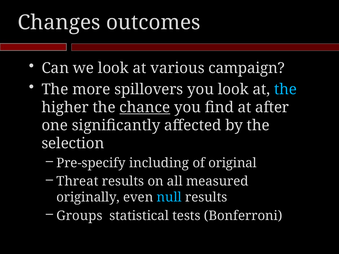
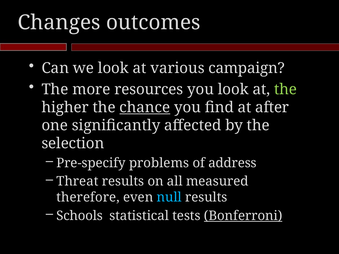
spillovers: spillovers -> resources (149, 89)
the colour: light blue -> light green (286, 89)
including: including -> problems (159, 163)
original: original -> address (233, 163)
originally: originally -> therefore (88, 197)
Groups: Groups -> Schools (80, 216)
Bonferroni underline: none -> present (243, 216)
